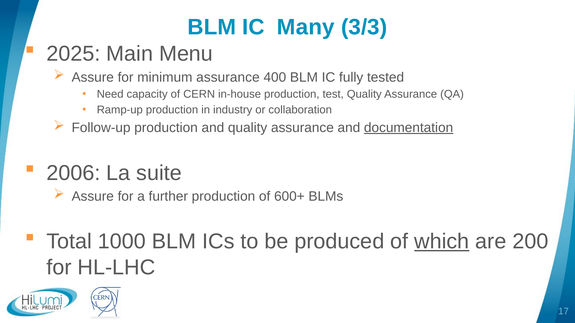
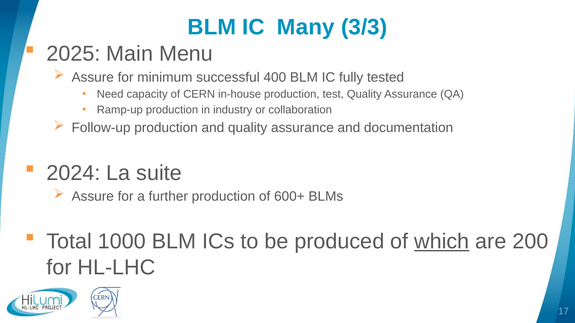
minimum assurance: assurance -> successful (228, 77)
documentation underline: present -> none (409, 128)
2006: 2006 -> 2024 (73, 173)
